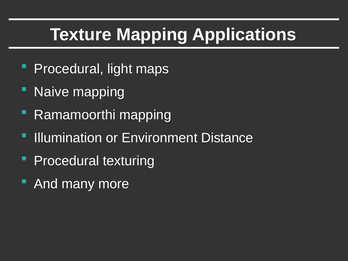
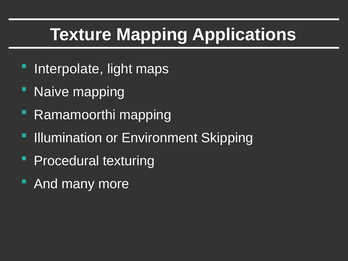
Procedural: Procedural -> Interpolate (69, 69)
Distance: Distance -> Skipping (227, 138)
